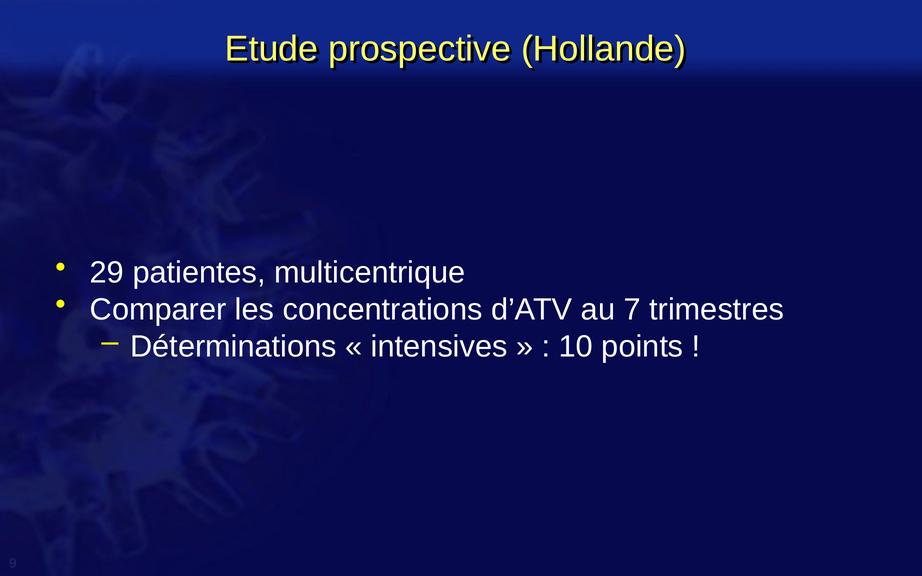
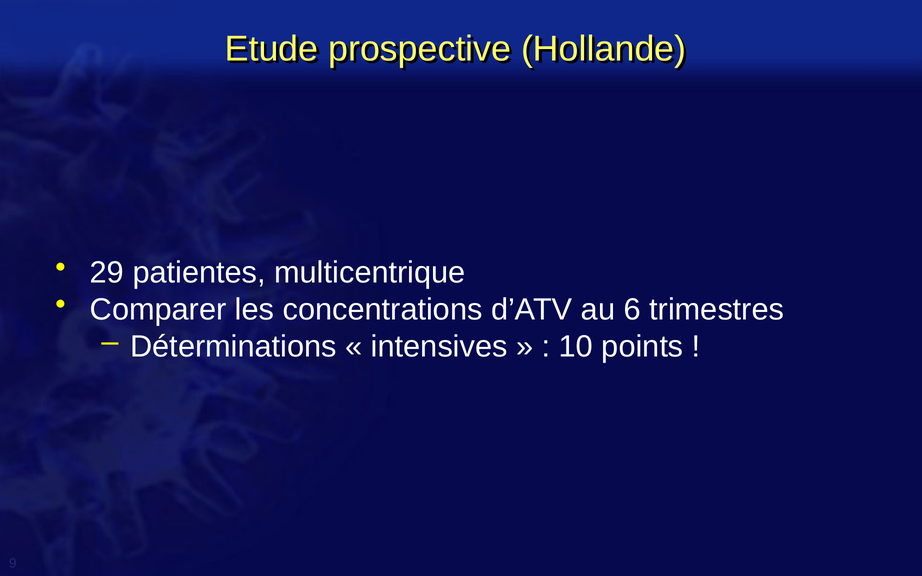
7: 7 -> 6 (632, 310)
